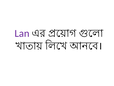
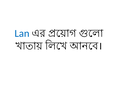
Lan colour: purple -> blue (22, 33)
